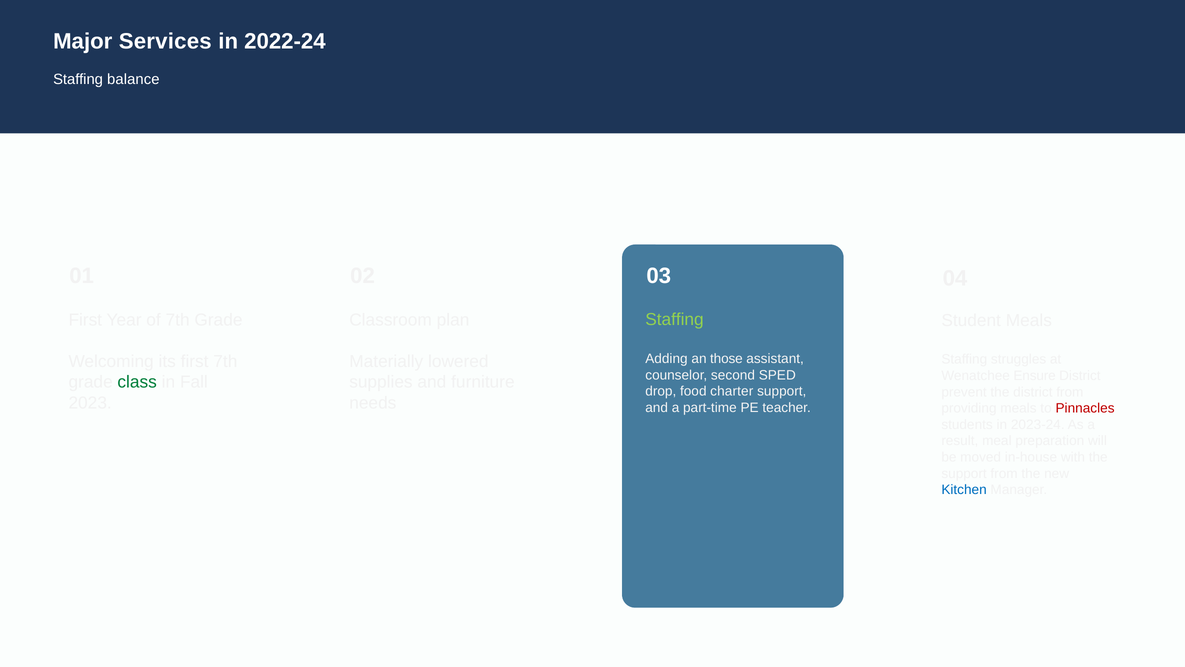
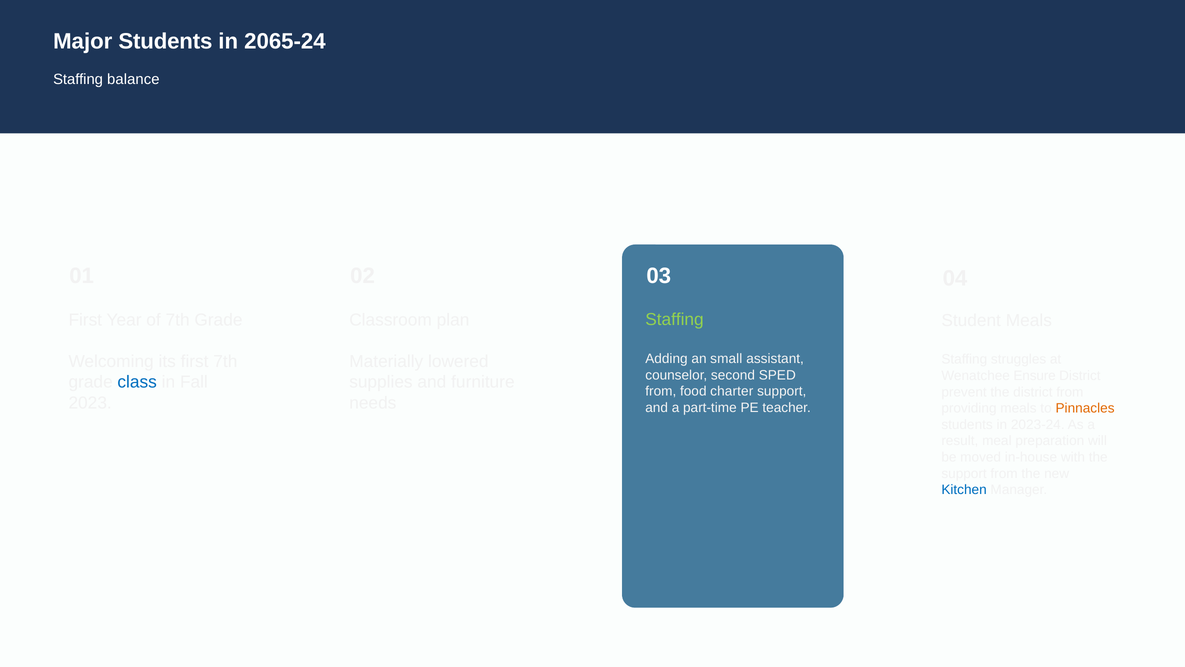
Major Services: Services -> Students (165, 41)
2022-24: 2022-24 -> 2065-24 (285, 41)
those: those -> small (726, 359)
class colour: green -> blue (137, 382)
drop: drop -> from (661, 391)
Pinnacles colour: red -> orange (1085, 408)
